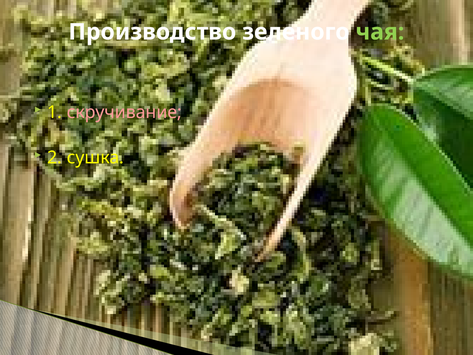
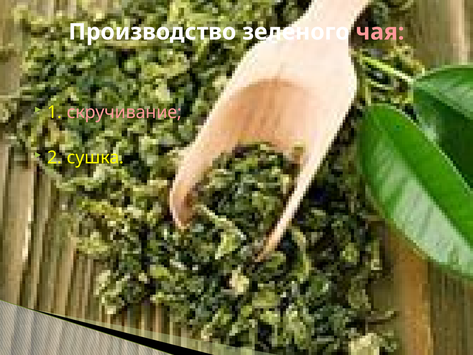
чая colour: light green -> pink (380, 32)
